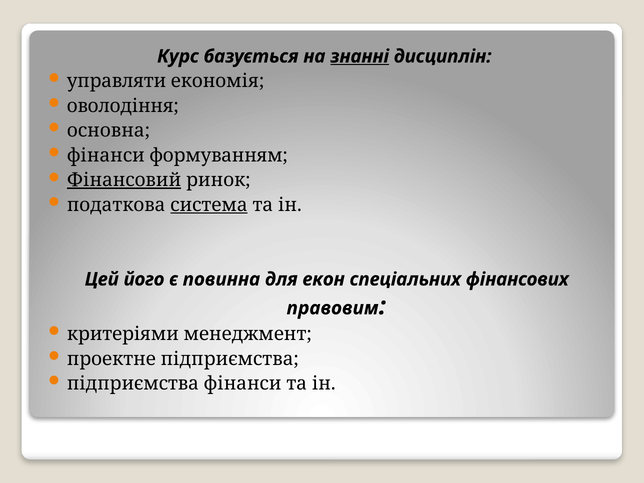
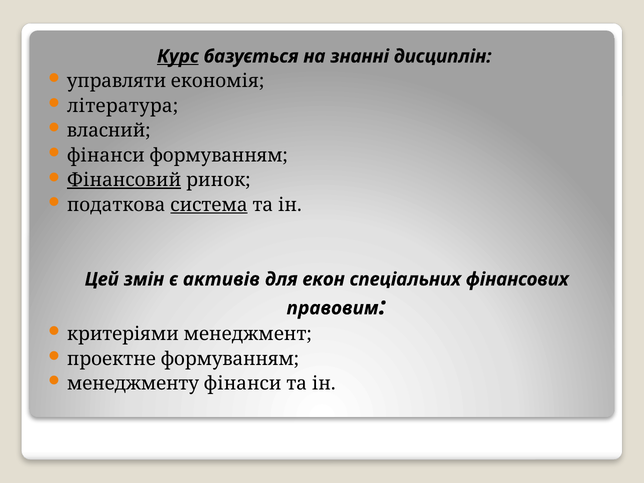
Курс underline: none -> present (178, 56)
знанні underline: present -> none (360, 56)
оволодіння: оволодіння -> література (123, 106)
основна: основна -> власний (109, 131)
його: його -> змін (144, 279)
повинна: повинна -> активів (221, 279)
проектне підприємства: підприємства -> формуванням (230, 359)
підприємства: підприємства -> менеджменту (133, 384)
